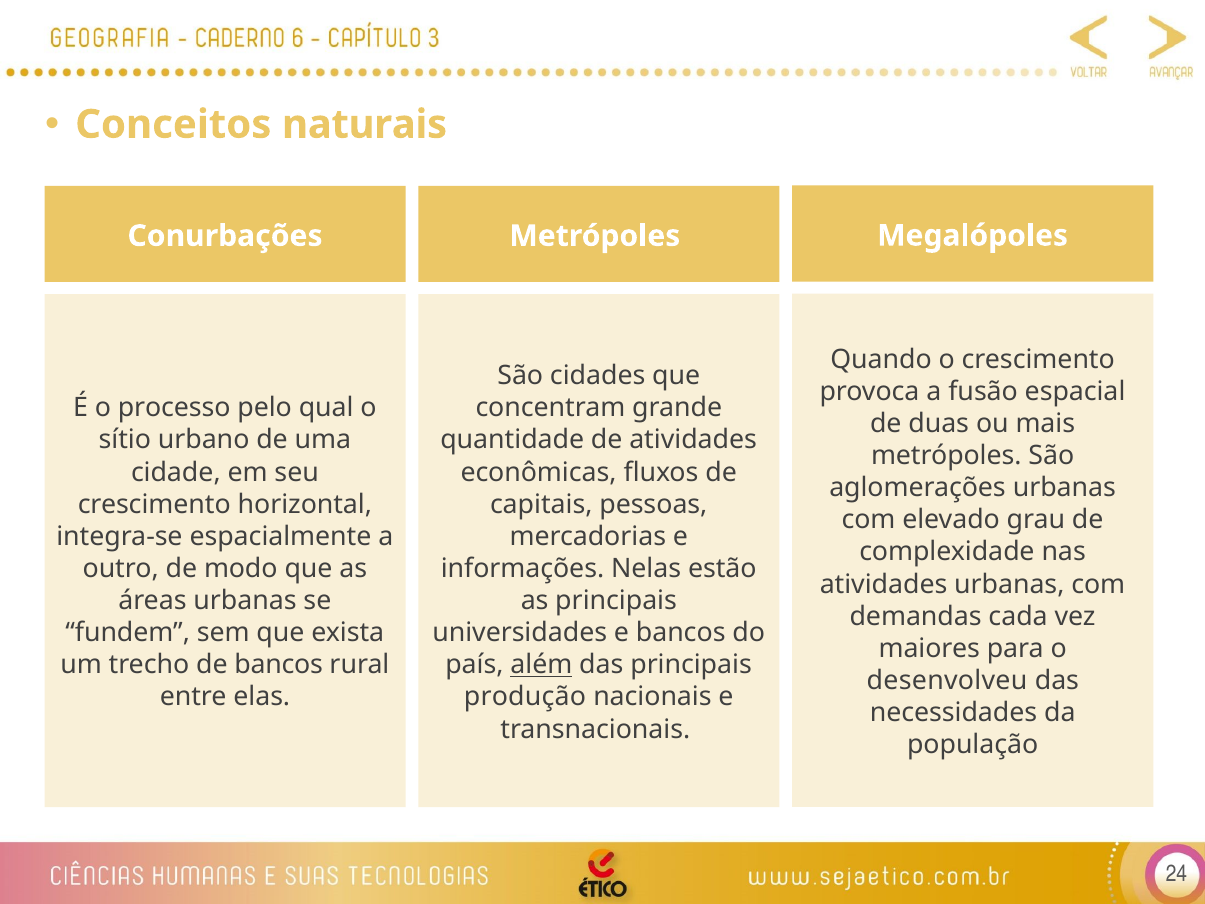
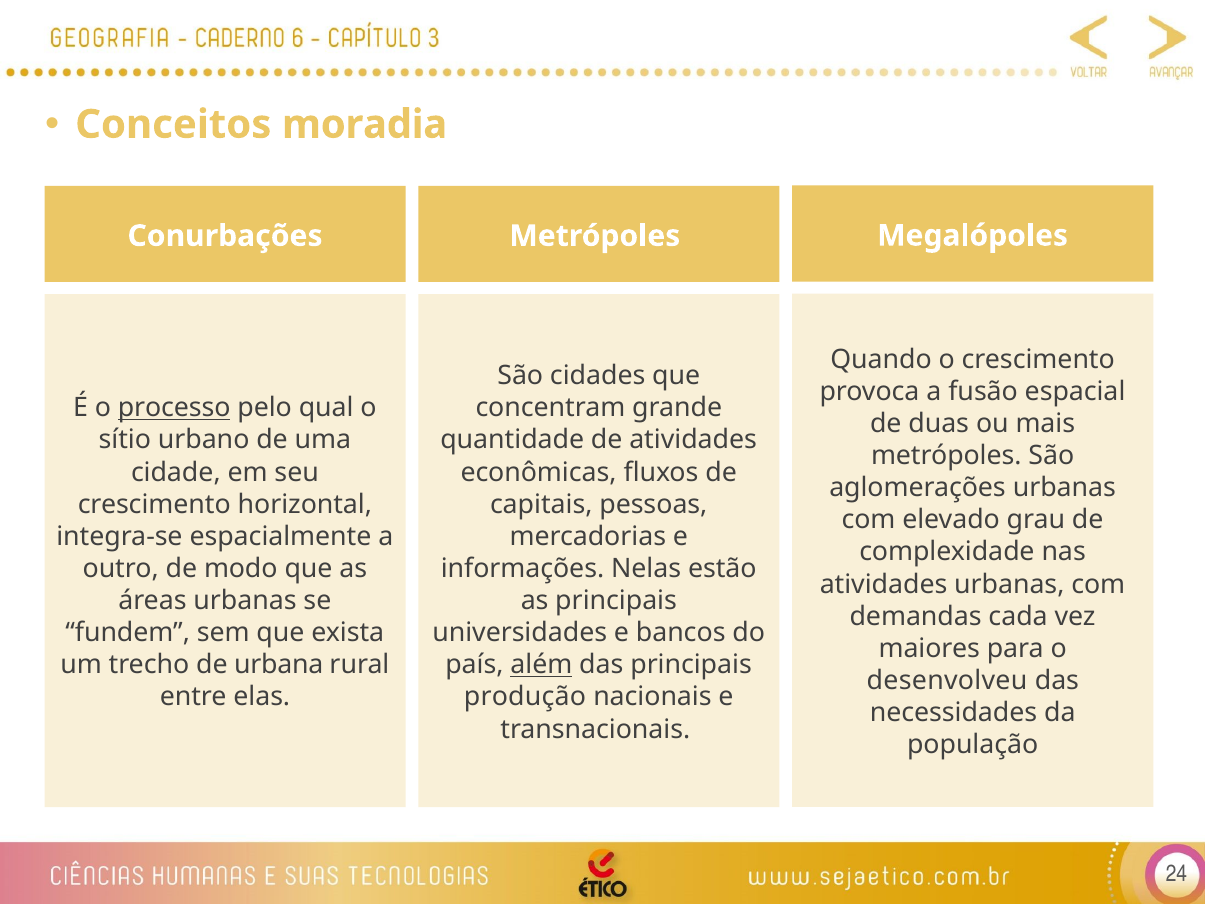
naturais: naturais -> moradia (365, 124)
processo underline: none -> present (174, 408)
de bancos: bancos -> urbana (279, 665)
